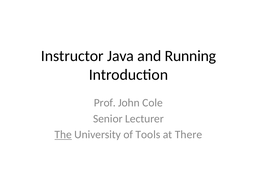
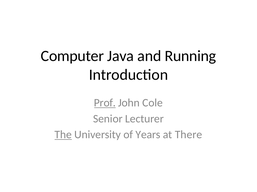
Instructor: Instructor -> Computer (72, 56)
Prof underline: none -> present (105, 103)
Tools: Tools -> Years (148, 135)
